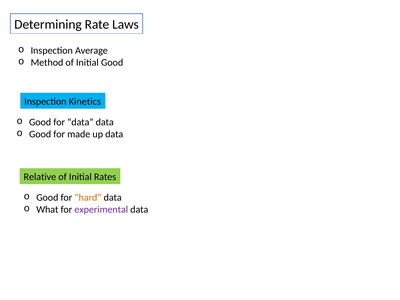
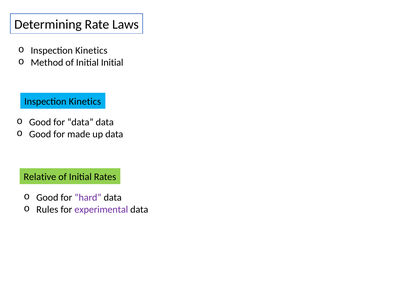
Average: Average -> Kinetics (91, 51)
Initial Good: Good -> Initial (112, 63)
hard colour: orange -> purple (88, 197)
What: What -> Rules (47, 209)
